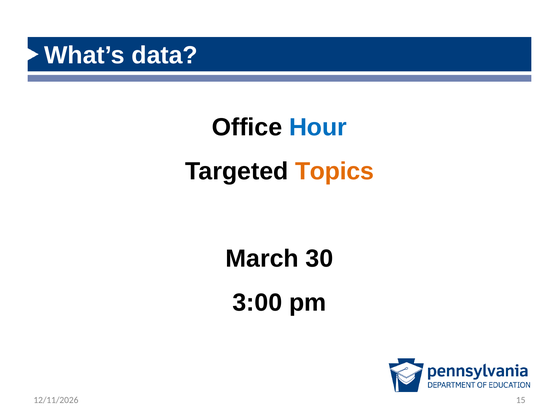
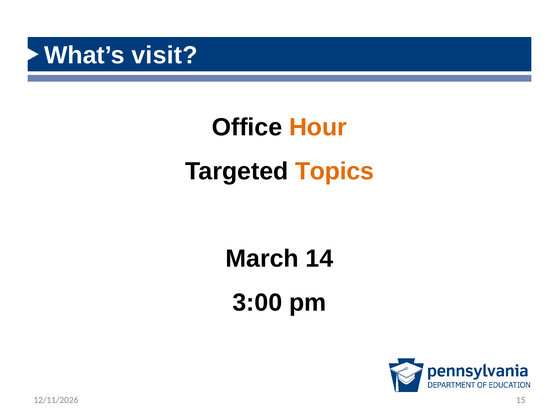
data: data -> visit (165, 55)
Hour colour: blue -> orange (318, 127)
30: 30 -> 14 (319, 259)
